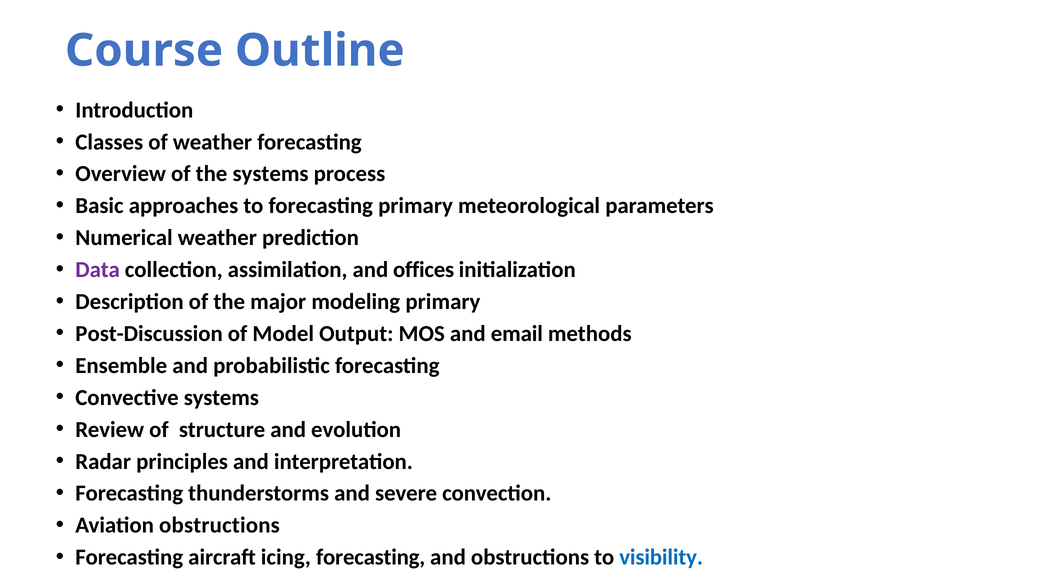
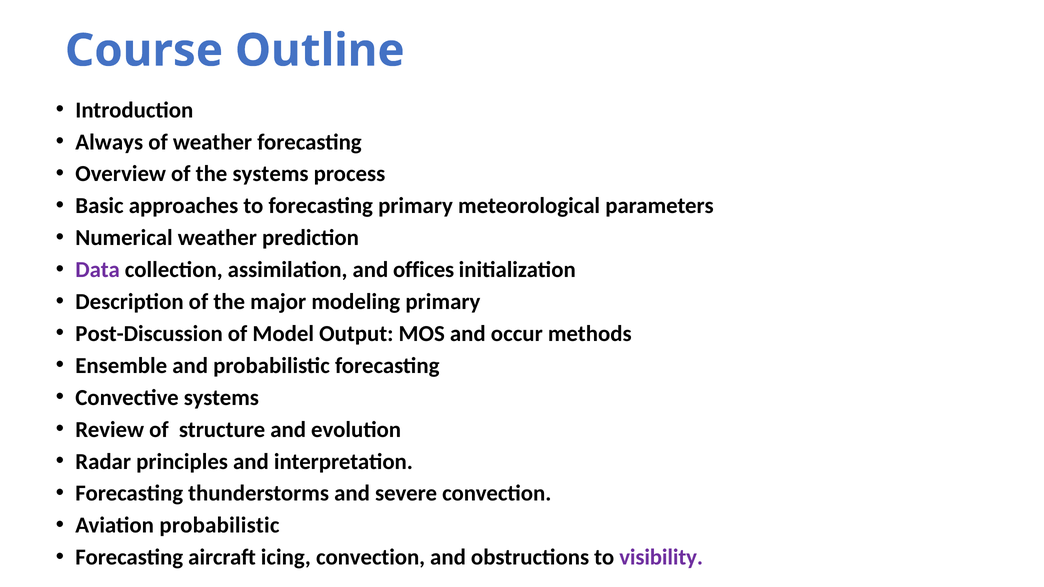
Classes: Classes -> Always (109, 142)
email: email -> occur (517, 334)
Aviation obstructions: obstructions -> probabilistic (219, 526)
icing forecasting: forecasting -> convection (371, 558)
visibility colour: blue -> purple (661, 558)
